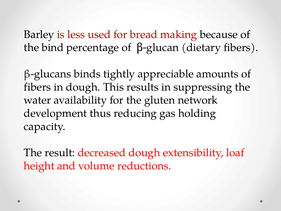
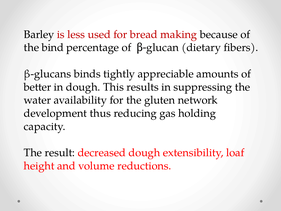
fibers: fibers -> better (37, 87)
